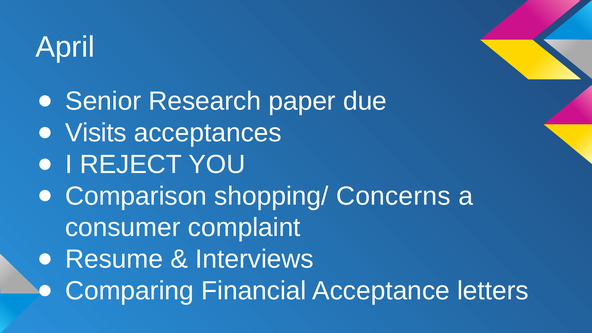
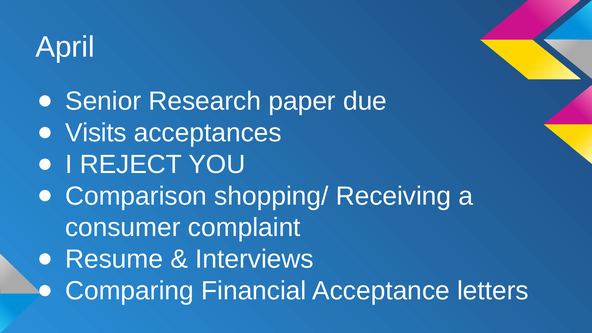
Concerns: Concerns -> Receiving (393, 196)
